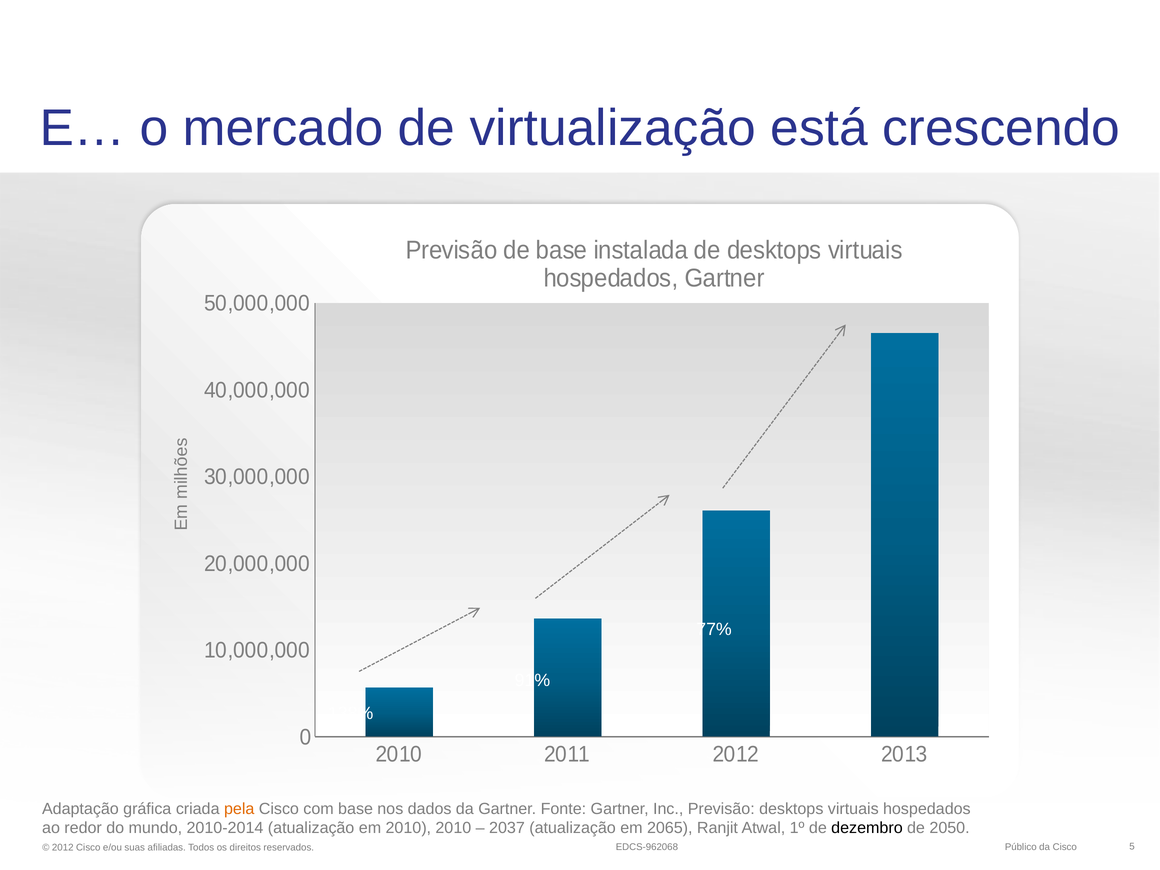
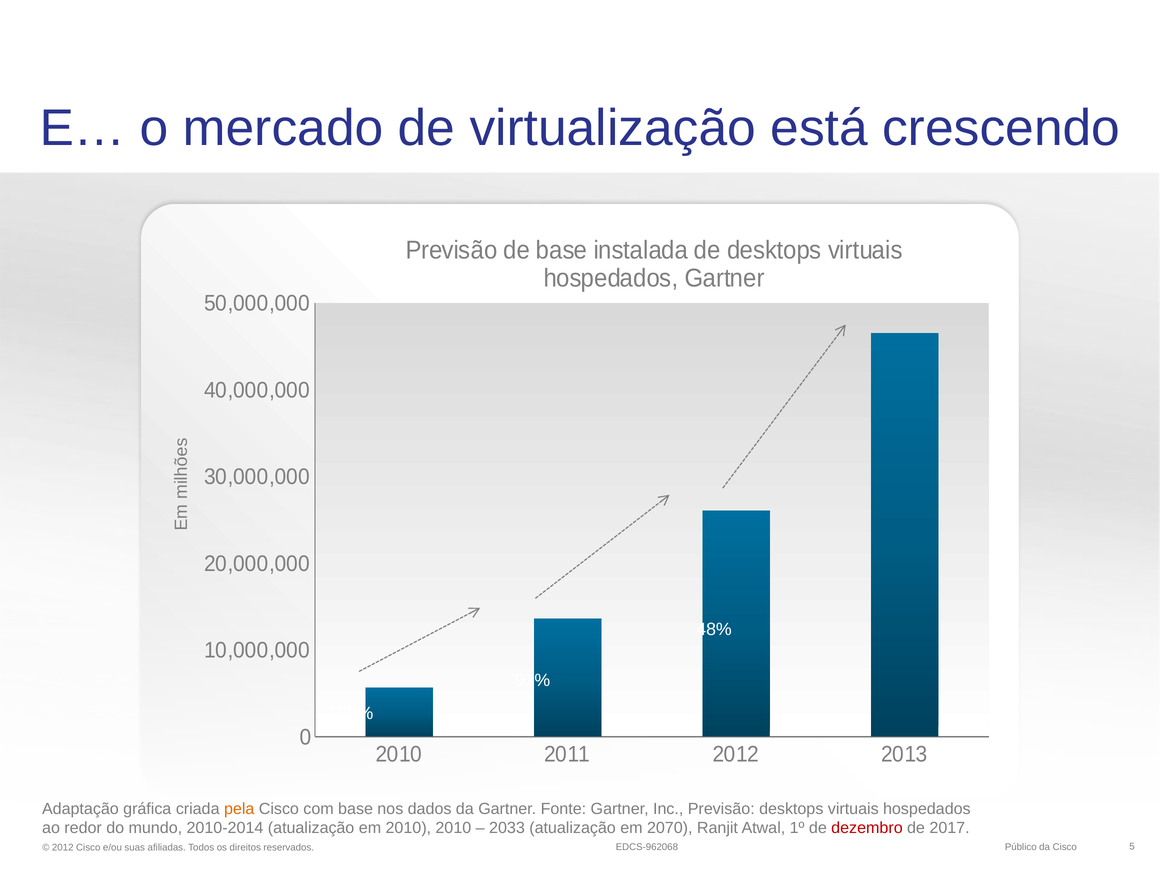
77%: 77% -> 48% (714, 629)
2037: 2037 -> 2033 (507, 828)
2065: 2065 -> 2070 (670, 828)
dezembro colour: black -> red (867, 828)
2050: 2050 -> 2017 (950, 828)
